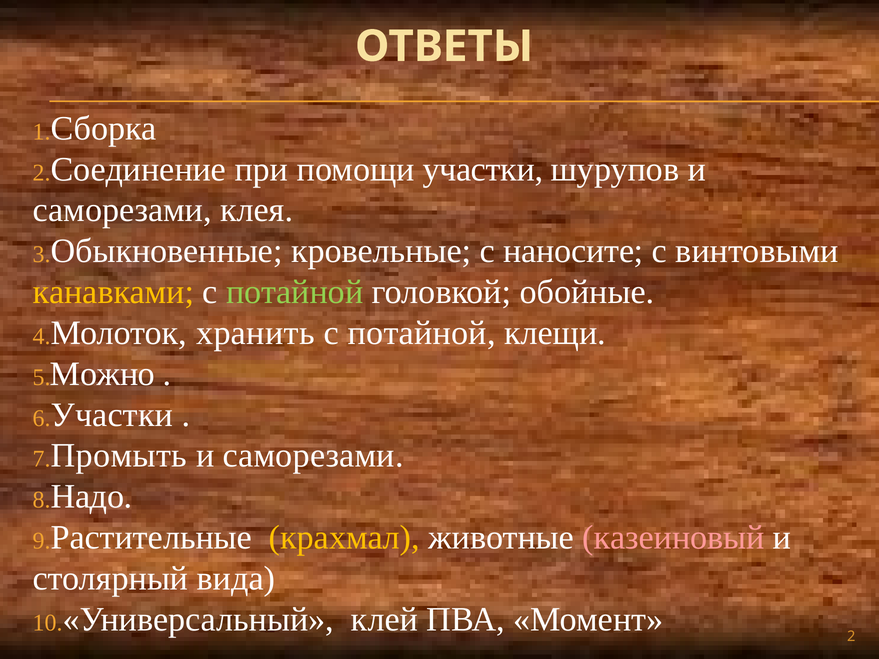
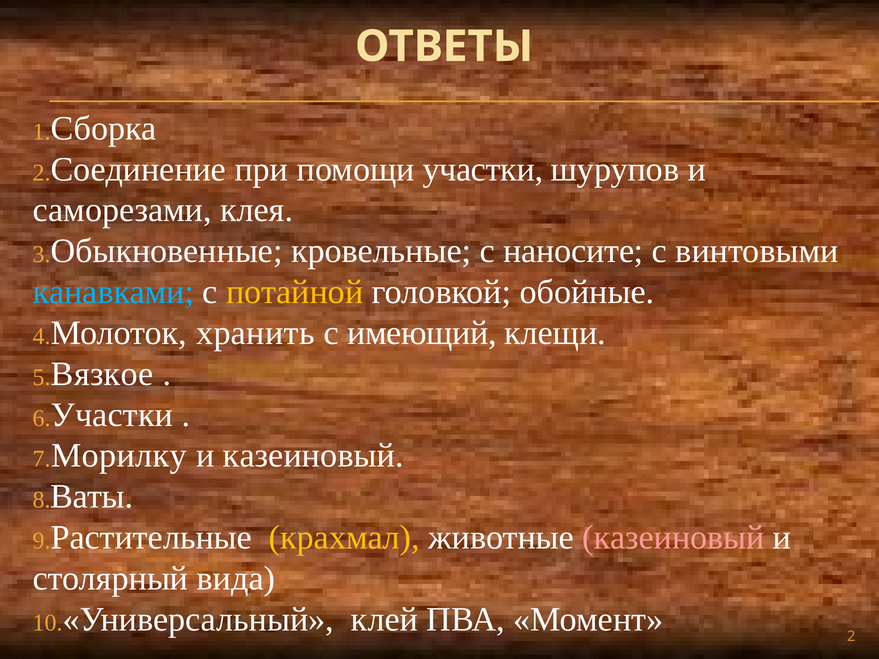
канавками colour: yellow -> light blue (113, 292)
потайной colour: light green -> yellow (295, 292)
потайной: потайной -> имеющий (422, 333)
Можно: Можно -> Вязкое (102, 374)
Промыть: Промыть -> Морилку (119, 456)
саморезами: саморезами -> казеиновый (313, 456)
Надо: Надо -> Ваты (92, 497)
